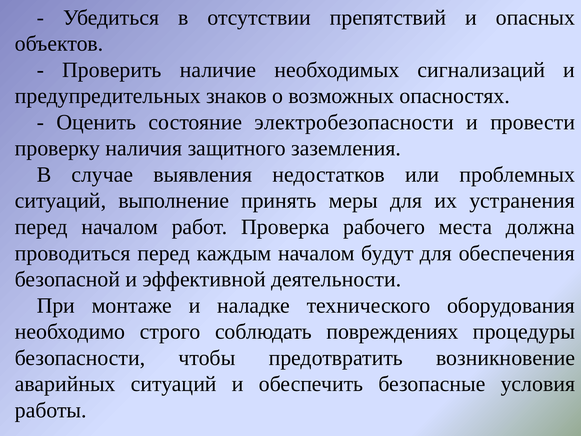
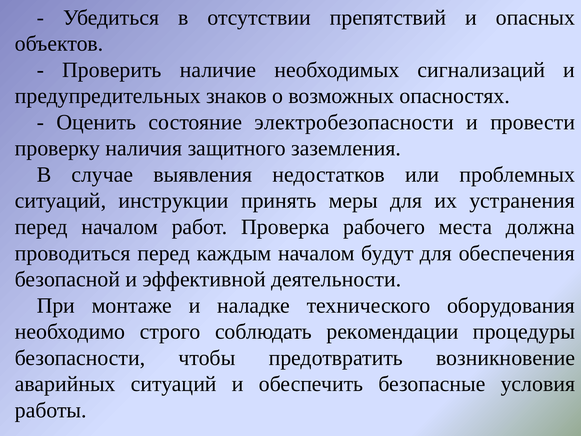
выполнение: выполнение -> инструкции (174, 201)
повреждениях: повреждениях -> рекомендации (392, 332)
